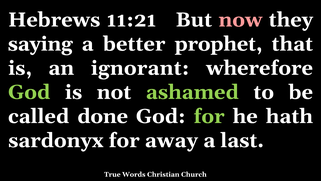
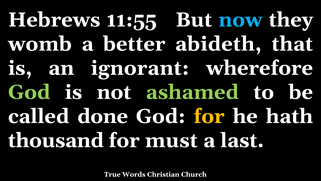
11:21: 11:21 -> 11:55 (132, 20)
now colour: pink -> light blue (240, 20)
saying: saying -> womb (40, 44)
prophet: prophet -> abideth (218, 44)
for colour: light green -> yellow (209, 116)
sardonyx: sardonyx -> thousand (56, 140)
away: away -> must (171, 140)
